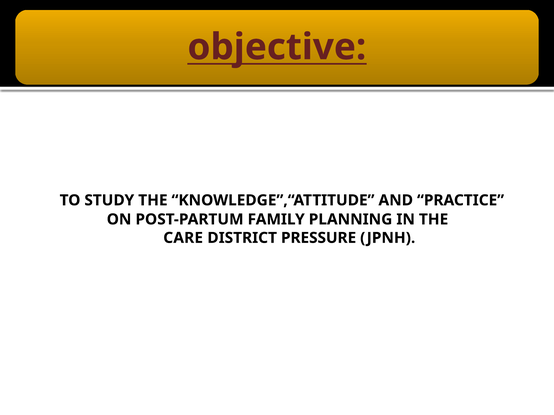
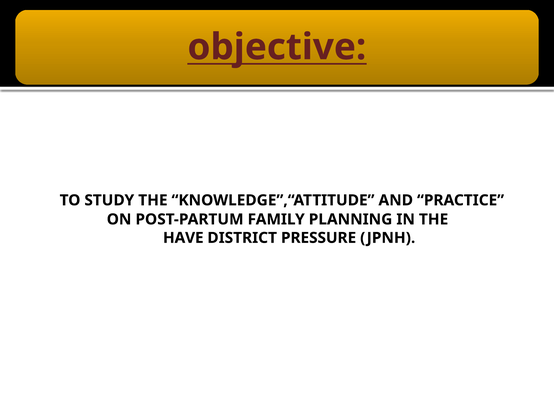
CARE: CARE -> HAVE (183, 238)
